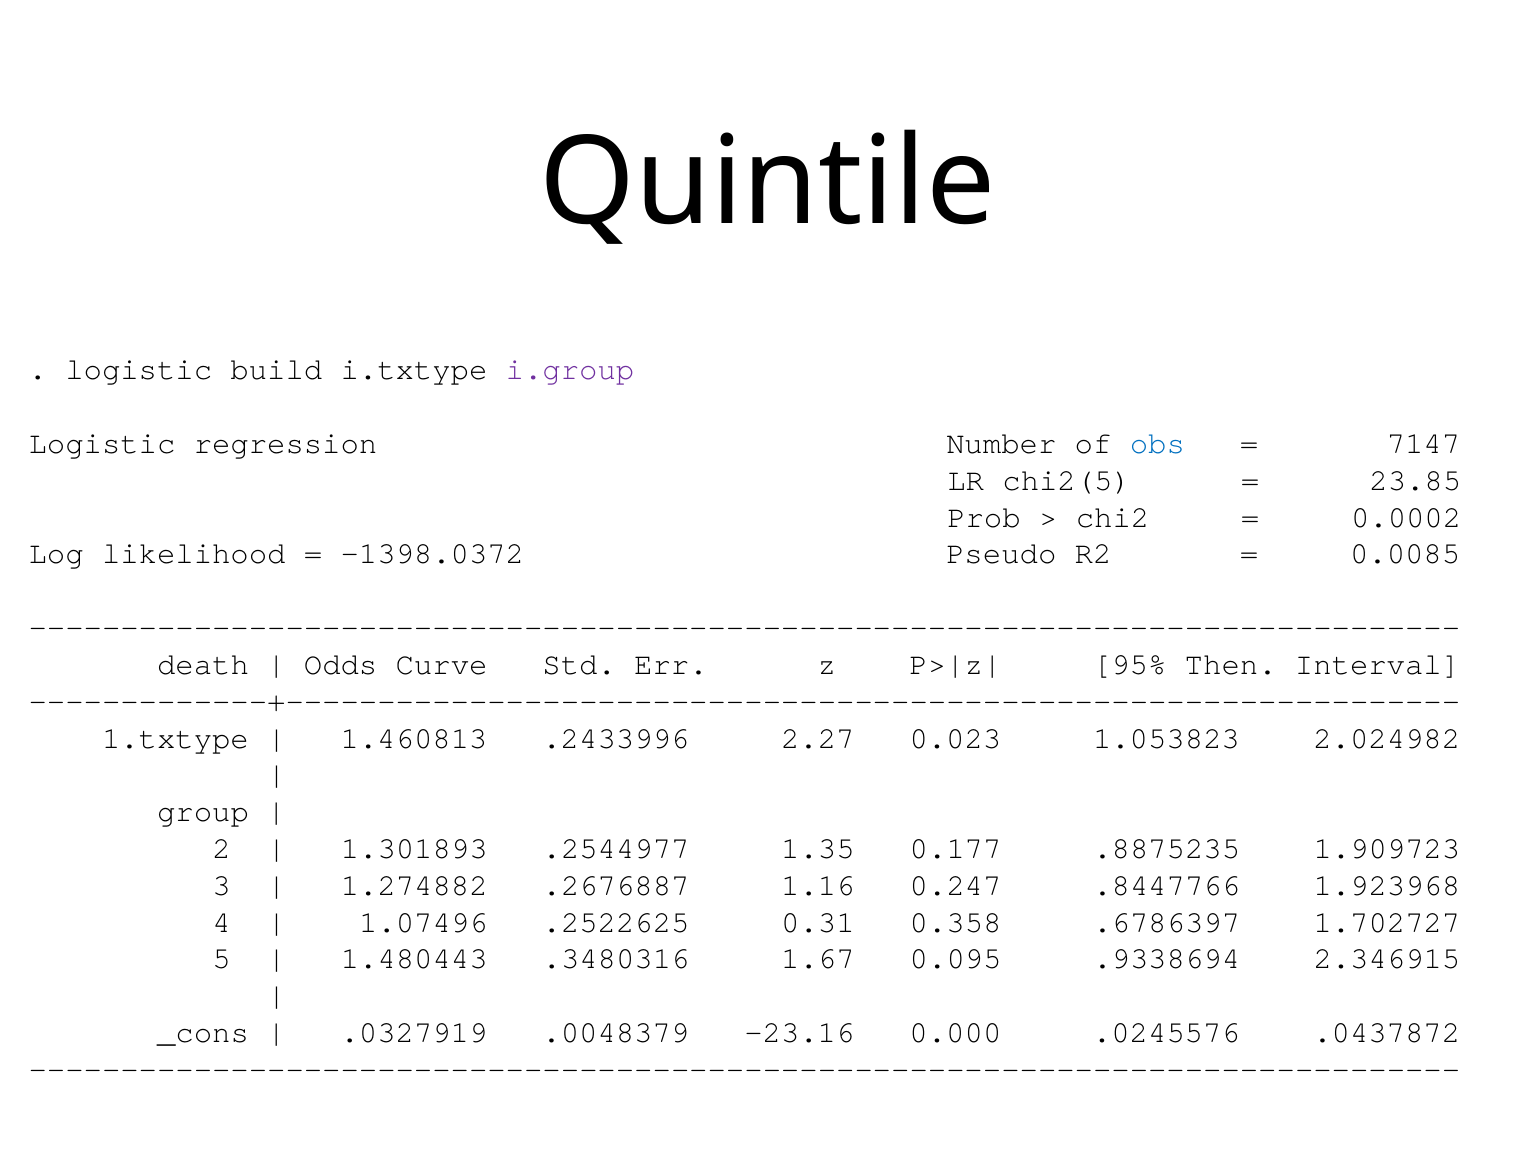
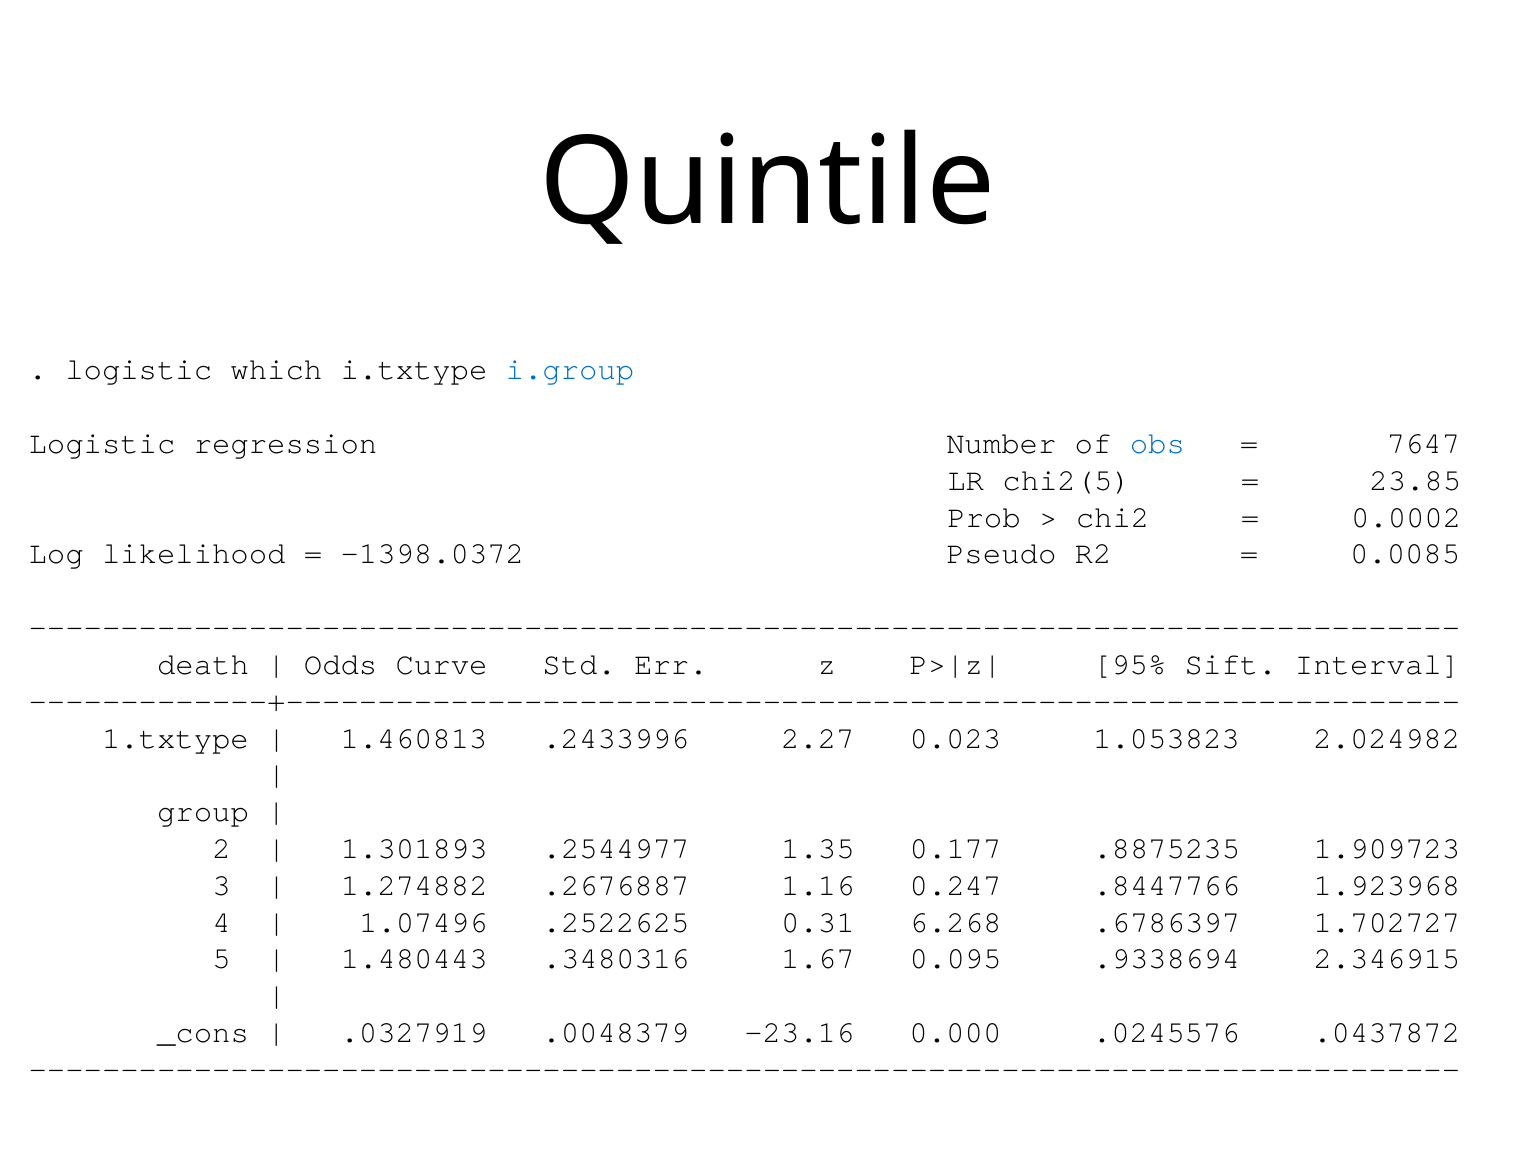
build: build -> which (276, 370)
i.group colour: purple -> blue (570, 370)
7147: 7147 -> 7647 (1424, 444)
Then: Then -> Sift (1231, 664)
0.358: 0.358 -> 6.268 (956, 922)
